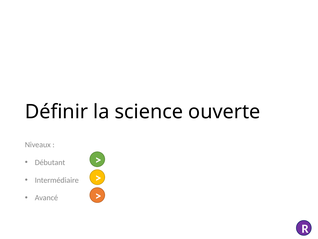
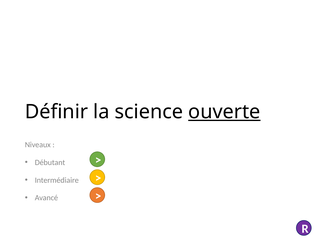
ouverte underline: none -> present (224, 112)
